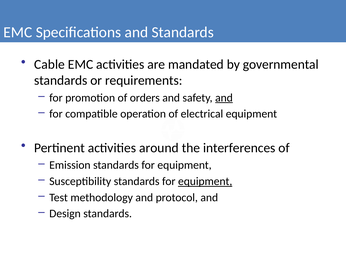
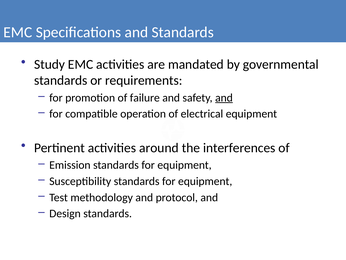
Cable: Cable -> Study (50, 64)
orders: orders -> failure (145, 98)
equipment underline: present -> none (205, 181)
